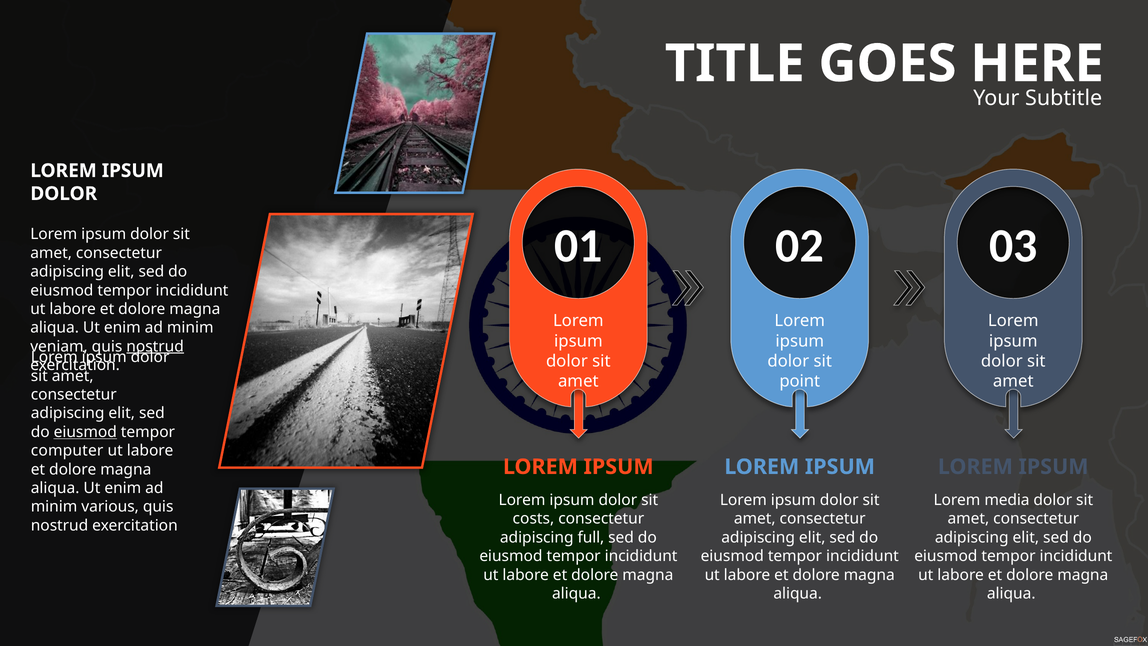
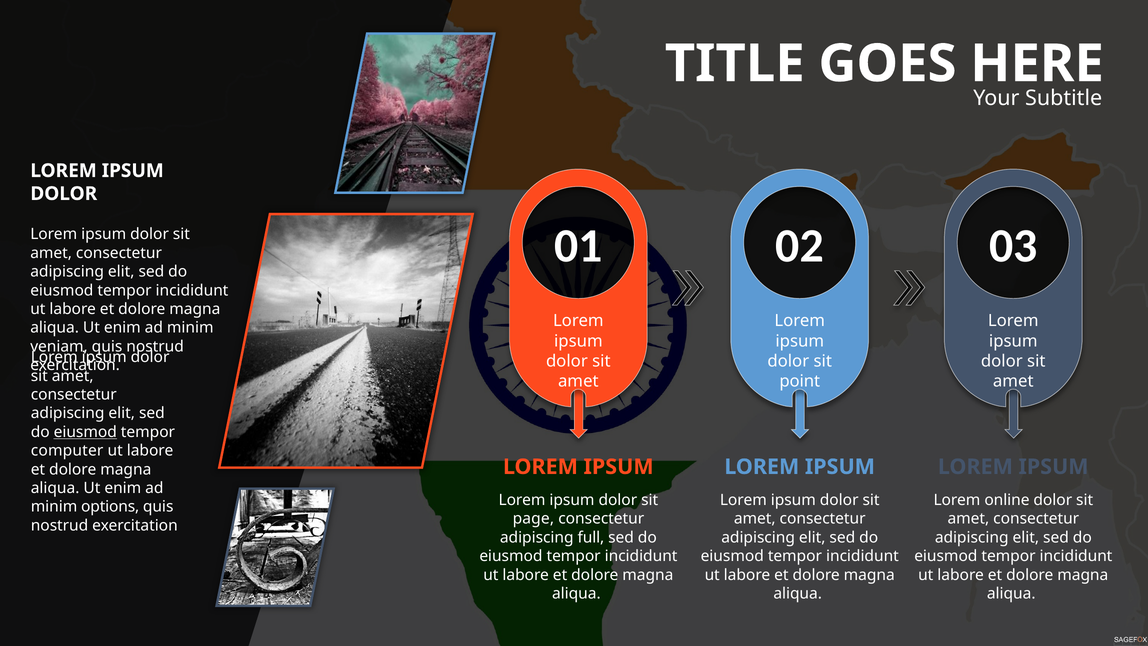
nostrud underline: present -> none (155, 346)
media: media -> online (1007, 500)
various: various -> options (110, 507)
costs: costs -> page (533, 519)
